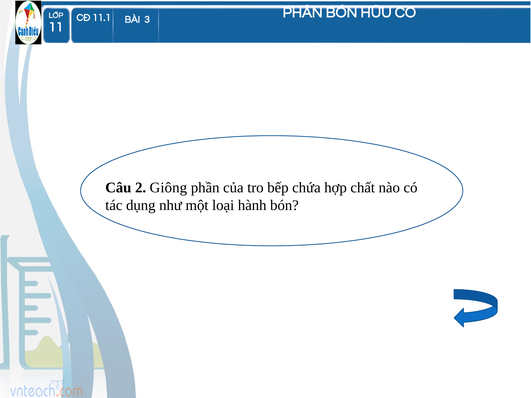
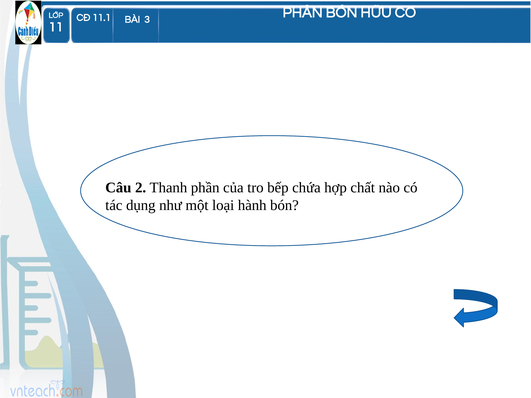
Giông: Giông -> Thanh (168, 188)
